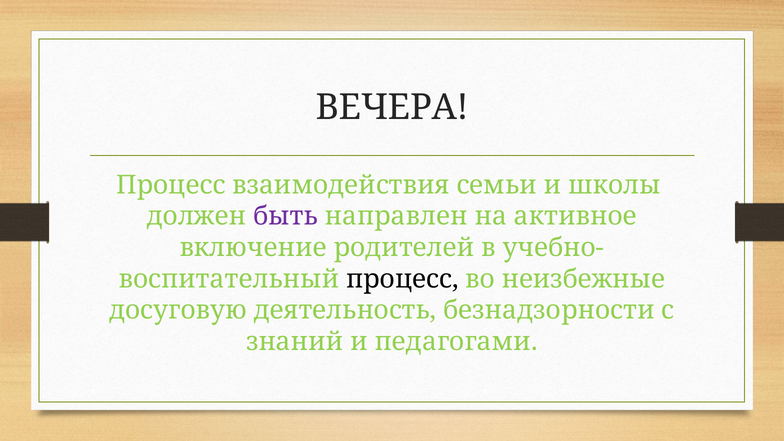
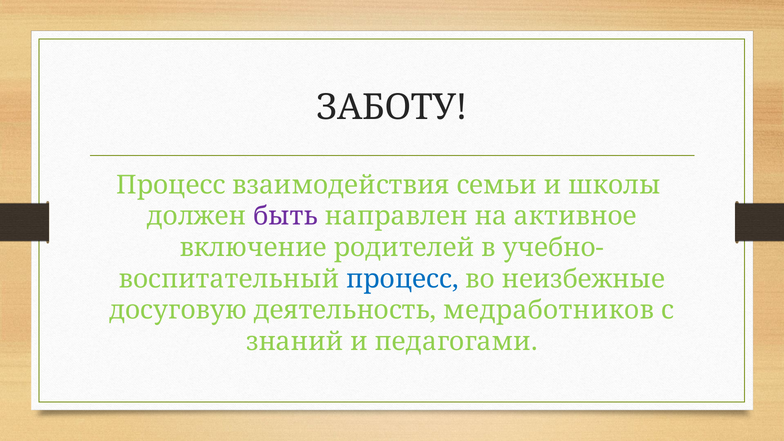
ВЕЧЕРА: ВЕЧЕРА -> ЗАБОТУ (392, 108)
процесс colour: black -> blue (402, 279)
безнадзорности: безнадзорности -> медработников (549, 310)
